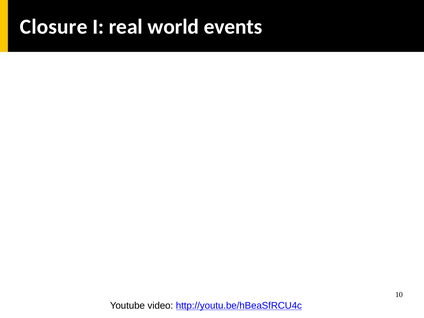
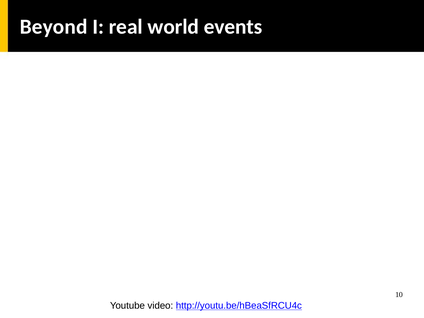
Closure: Closure -> Beyond (54, 27)
